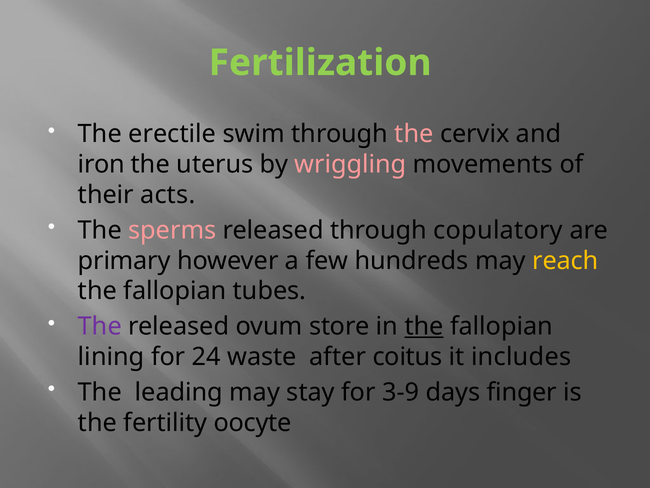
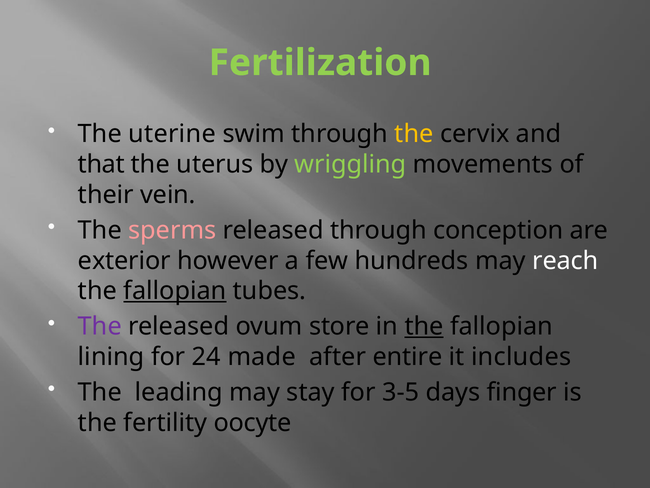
erectile: erectile -> uterine (172, 134)
the colour: pink -> yellow (414, 134)
iron: iron -> that (101, 164)
wriggling colour: pink -> light green (350, 164)
acts: acts -> vein (168, 195)
copulatory: copulatory -> conception (498, 230)
primary: primary -> exterior (124, 260)
reach colour: yellow -> white (565, 260)
fallopian underline: none -> present (175, 291)
waste: waste -> made (262, 357)
coitus: coitus -> entire (407, 357)
3-9: 3-9 -> 3-5 (401, 392)
